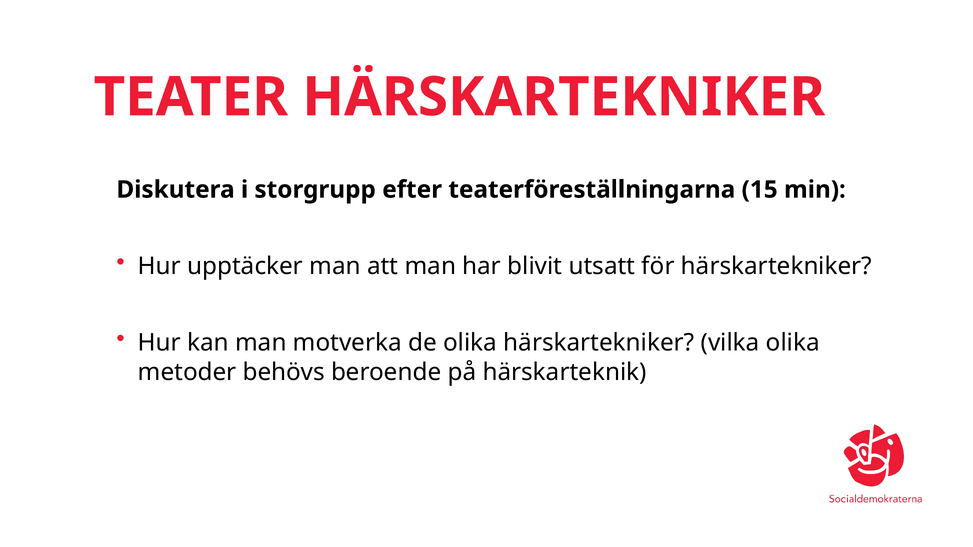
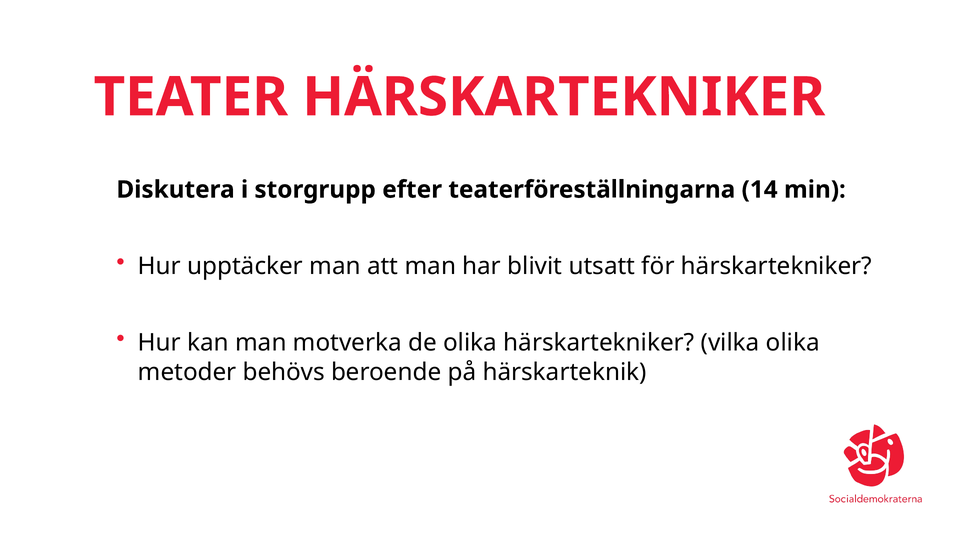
15: 15 -> 14 (760, 190)
